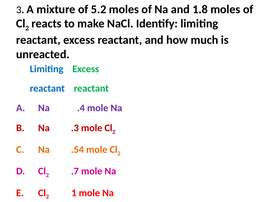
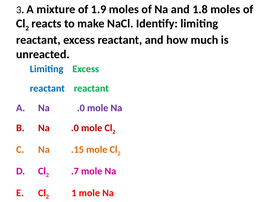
5.2: 5.2 -> 1.9 (99, 9)
A Na .4: .4 -> .0 (81, 108)
.3: .3 -> .0 (75, 128)
.54: .54 -> .15 (77, 149)
